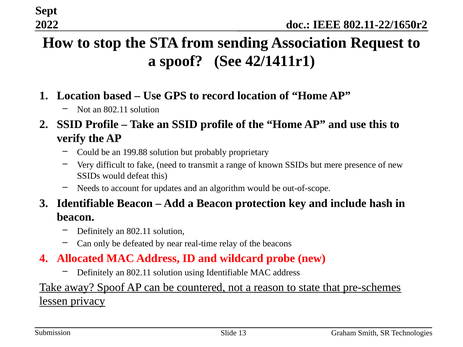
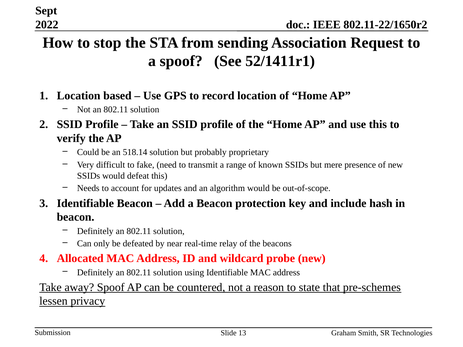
42/1411r1: 42/1411r1 -> 52/1411r1 (280, 61)
199.88: 199.88 -> 518.14 (135, 152)
